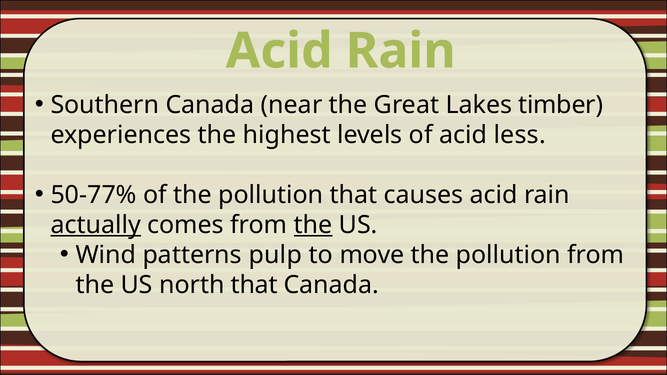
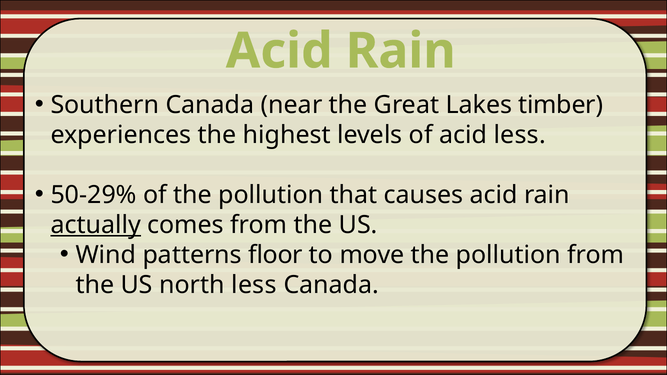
50-77%: 50-77% -> 50-29% (94, 195)
the underline: present -> none (313, 225)
pulp: pulp -> floor (275, 255)
north that: that -> less (254, 285)
